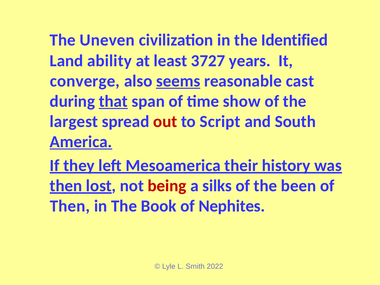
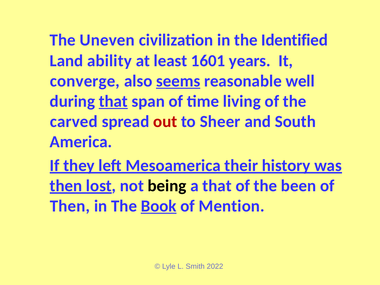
3727: 3727 -> 1601 (208, 61)
cast: cast -> well (300, 81)
show: show -> living (242, 101)
largest: largest -> carved (74, 122)
Script: Script -> Sheer (220, 122)
America underline: present -> none (81, 142)
being colour: red -> black (167, 186)
a silks: silks -> that (217, 186)
Book underline: none -> present (159, 206)
Nephites: Nephites -> Mention (232, 206)
